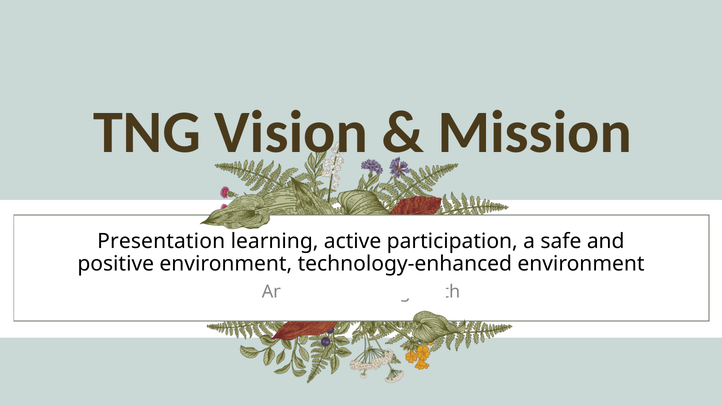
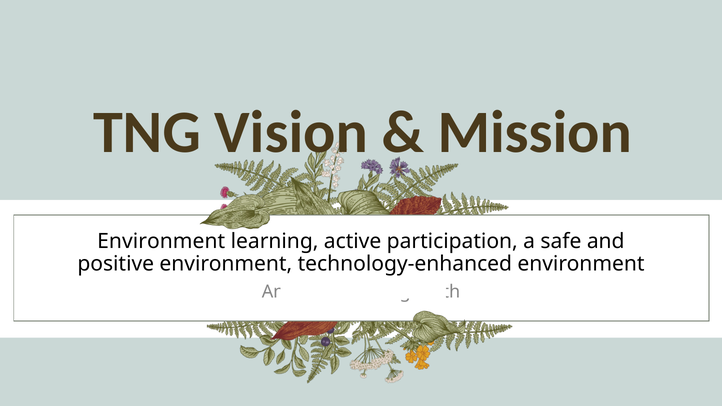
Presentation: Presentation -> Environment (161, 241)
